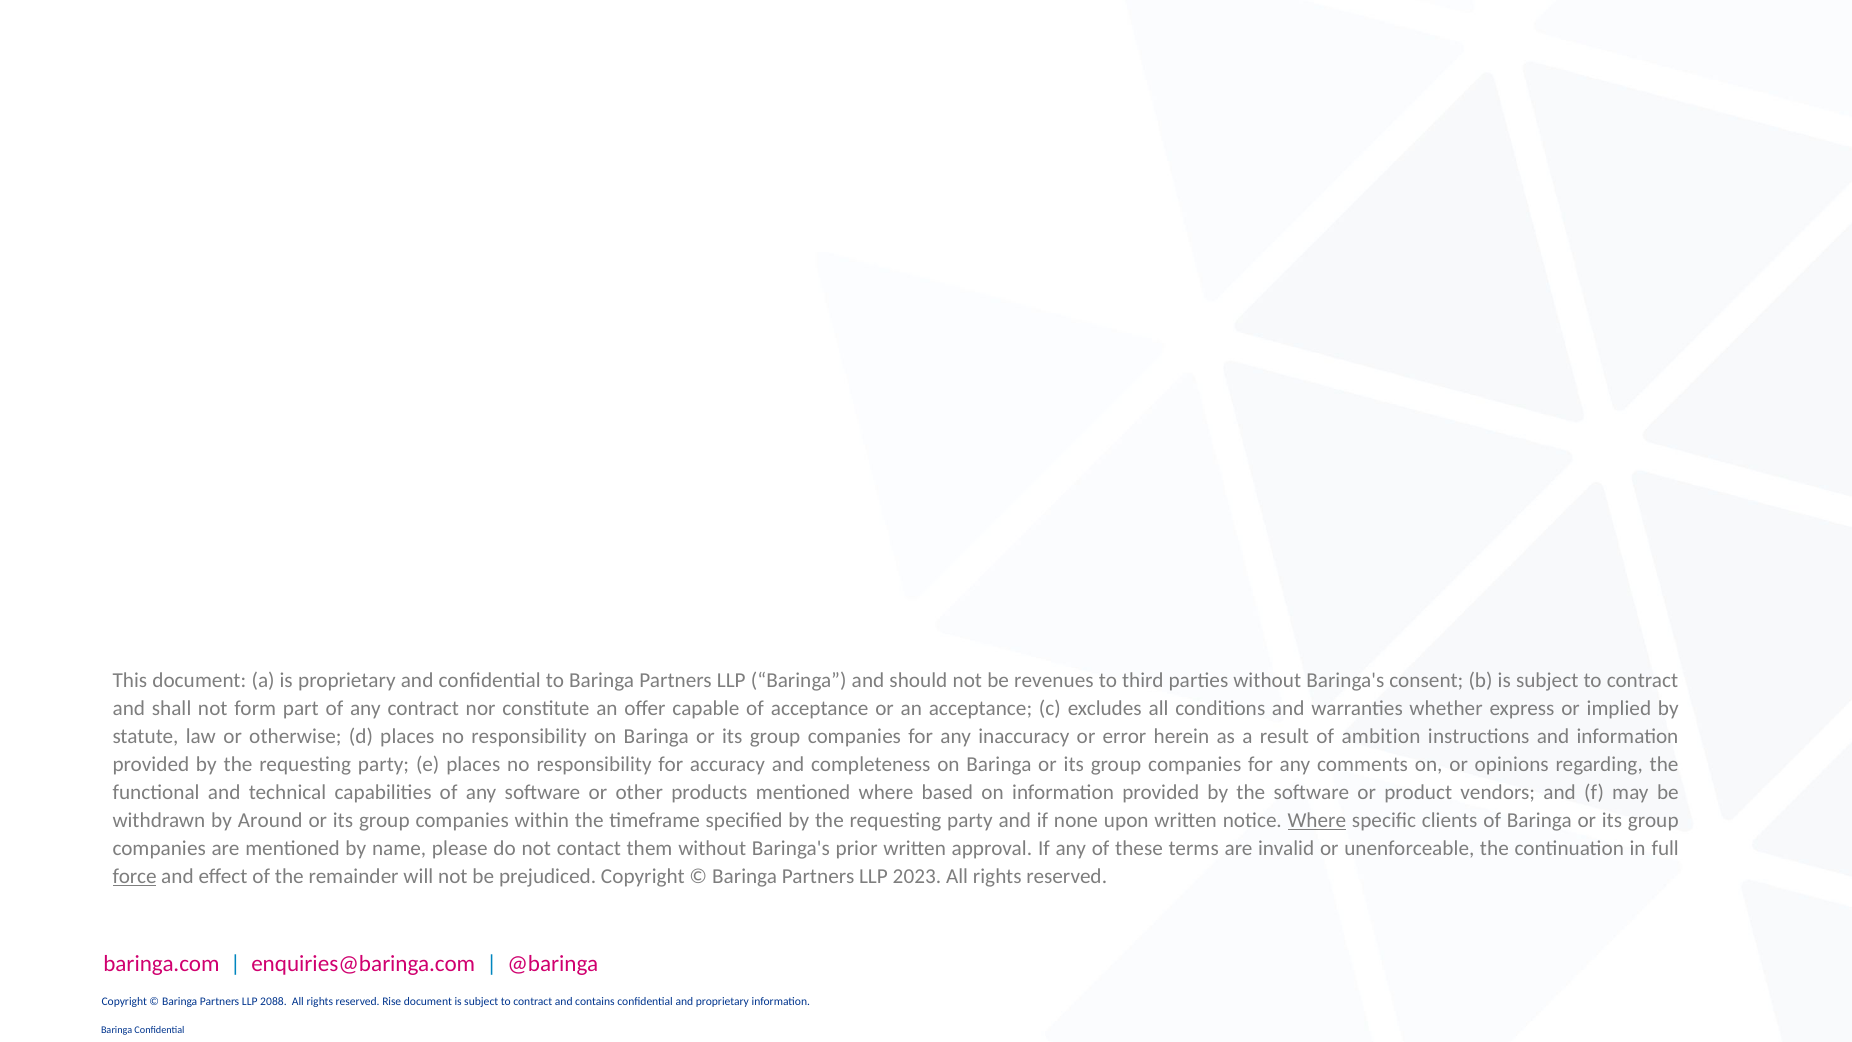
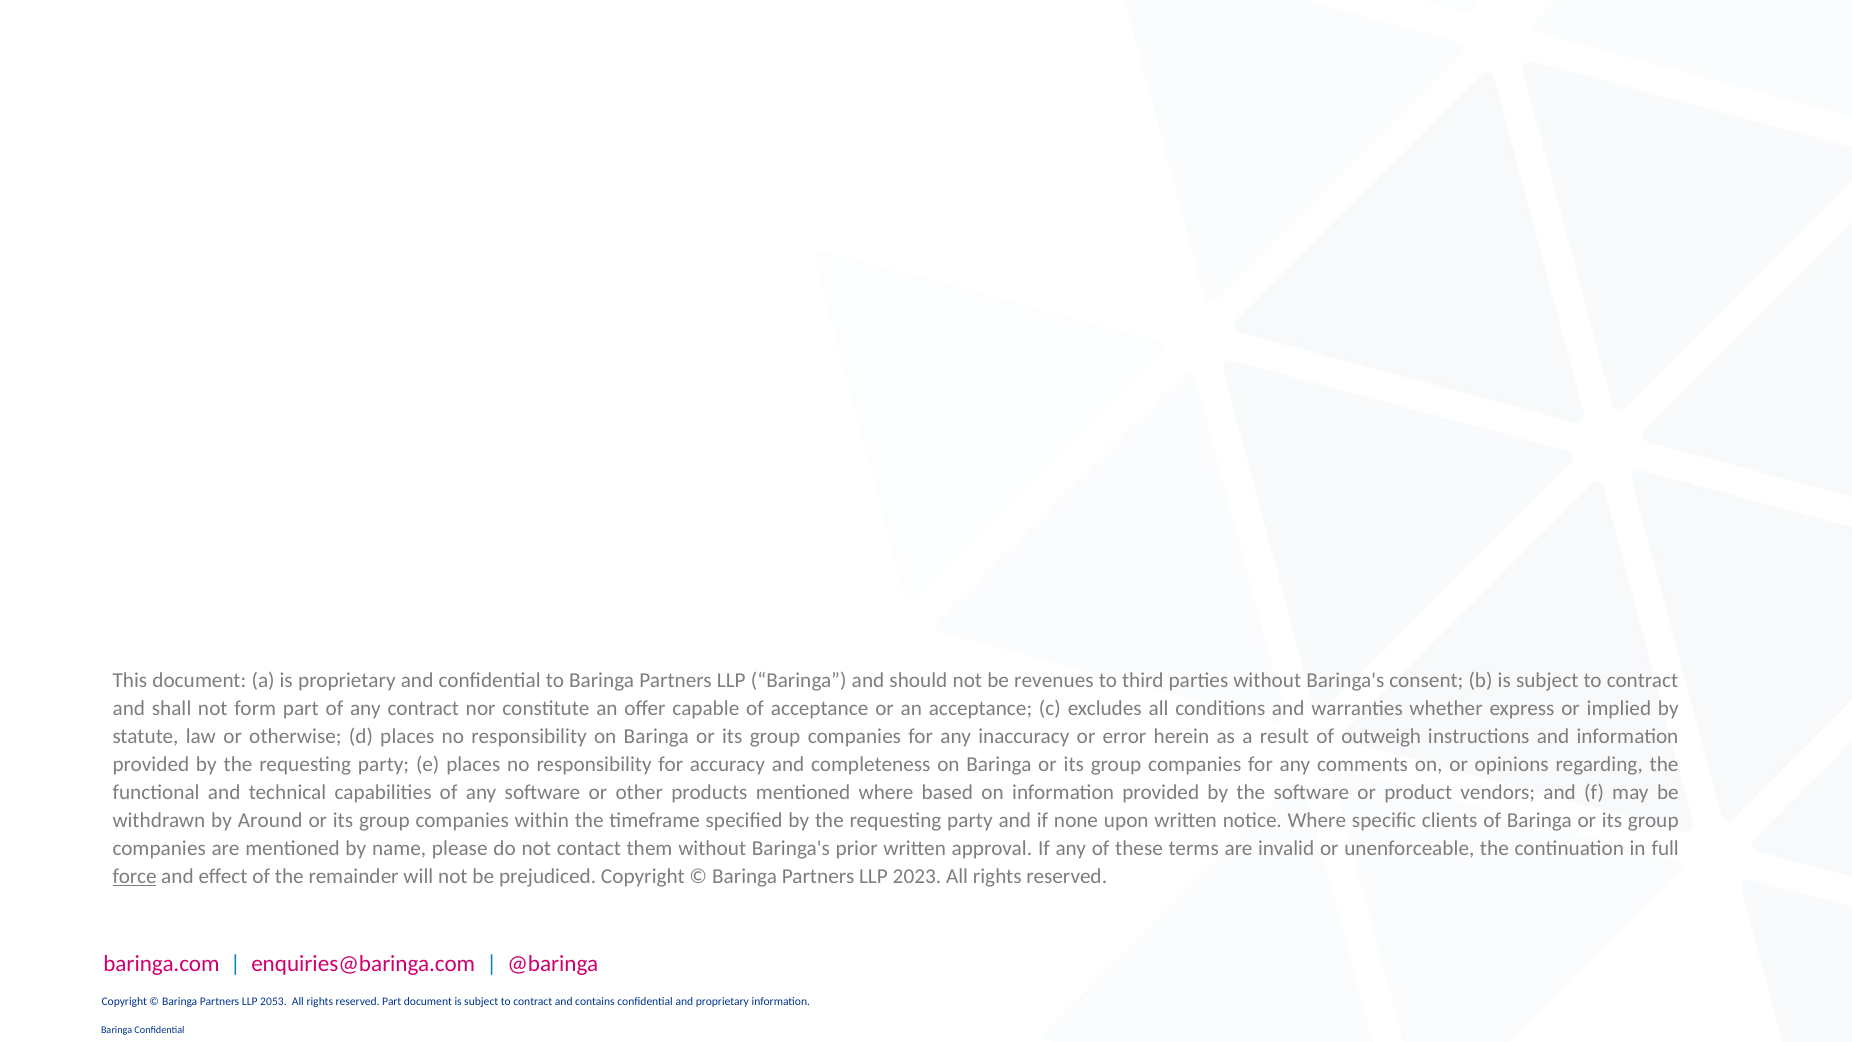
ambition: ambition -> outweigh (1381, 736)
Where underline: present -> none (1317, 820)
2088: 2088 -> 2053 (273, 1002)
reserved Rise: Rise -> Part (392, 1002)
